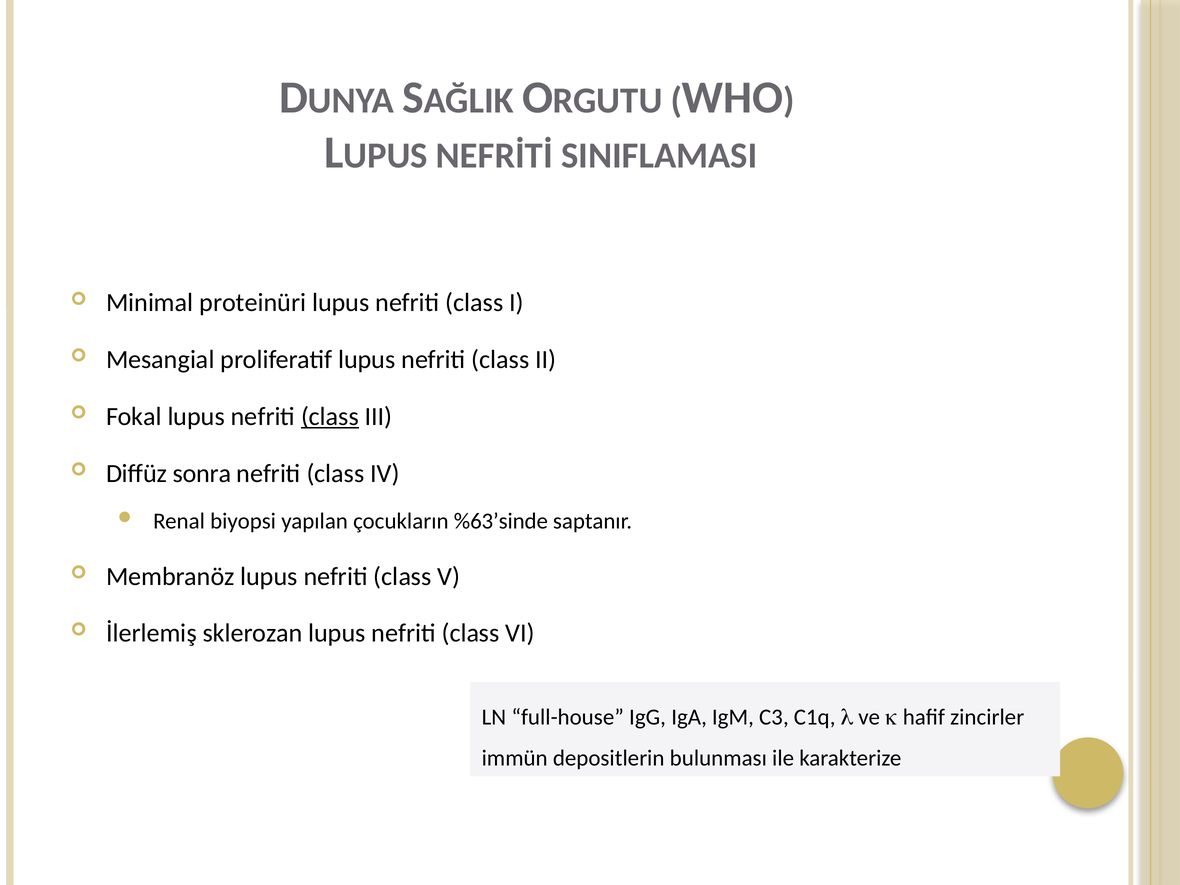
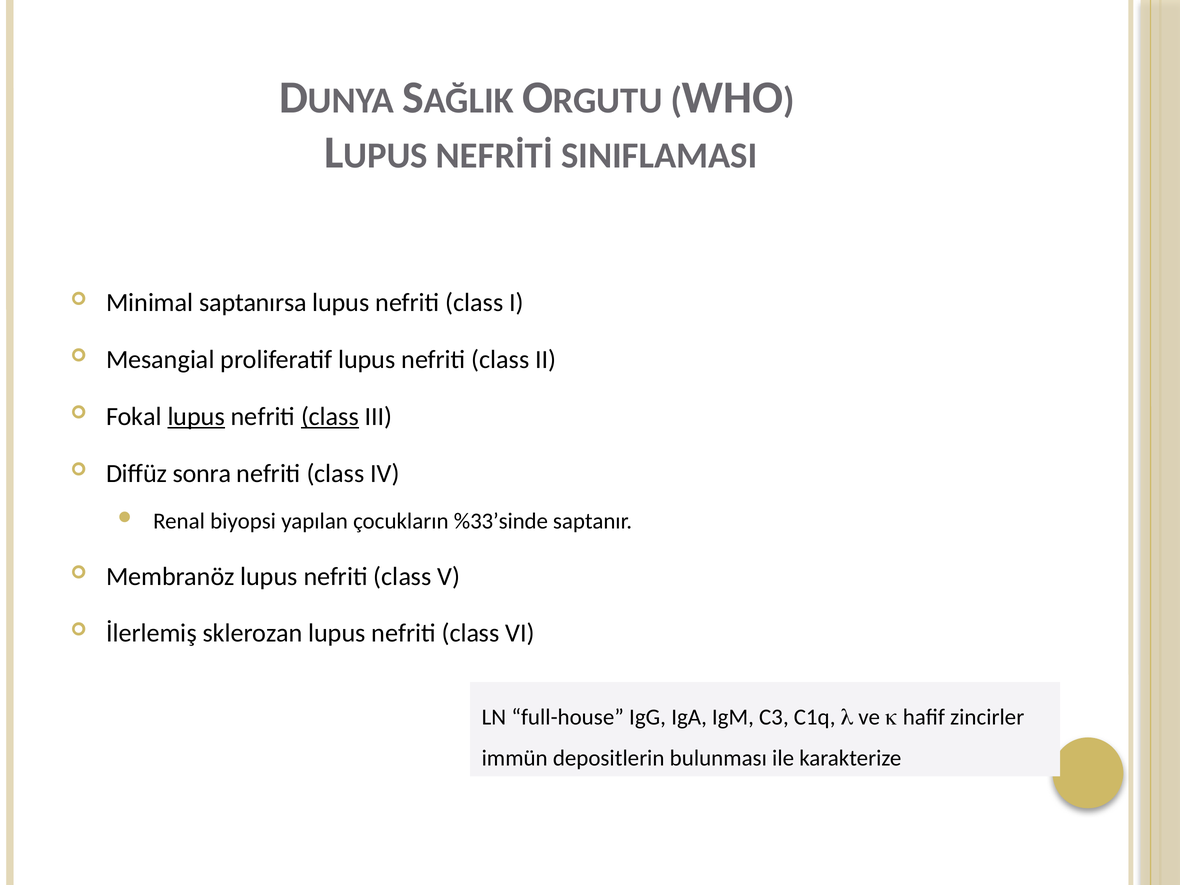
proteinüri: proteinüri -> saptanırsa (253, 303)
lupus underline: none -> present (196, 416)
%63’sinde: %63’sinde -> %33’sinde (501, 521)
